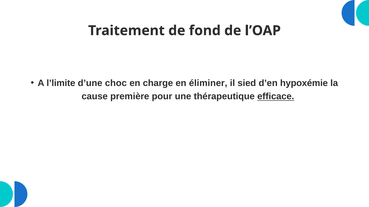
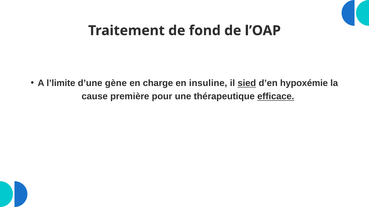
choc: choc -> gène (116, 83)
éliminer: éliminer -> insuline (208, 83)
sied underline: none -> present (247, 83)
